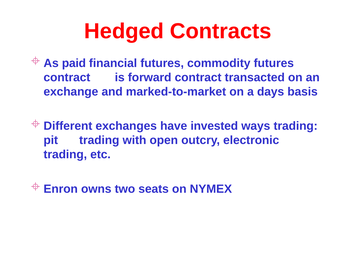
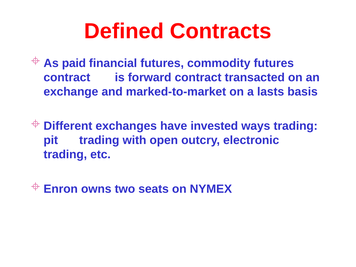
Hedged: Hedged -> Defined (124, 31)
days: days -> lasts (271, 92)
